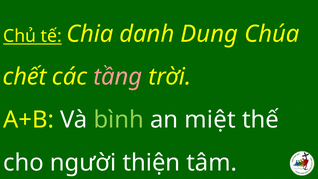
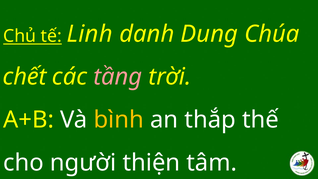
Chia: Chia -> Linh (90, 34)
bình colour: light green -> yellow (119, 120)
miệt: miệt -> thắp (210, 120)
